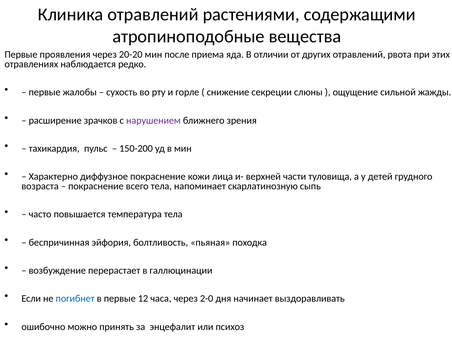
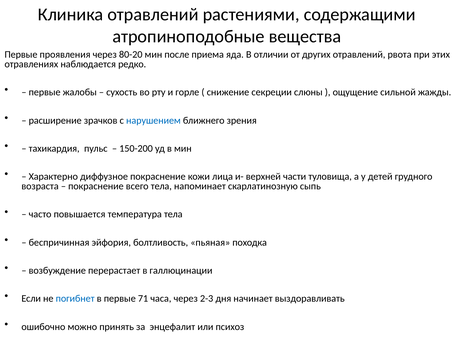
20-20: 20-20 -> 80-20 (131, 55)
нарушением colour: purple -> blue (153, 120)
12: 12 -> 71 (143, 299)
2-0: 2-0 -> 2-3 (207, 299)
